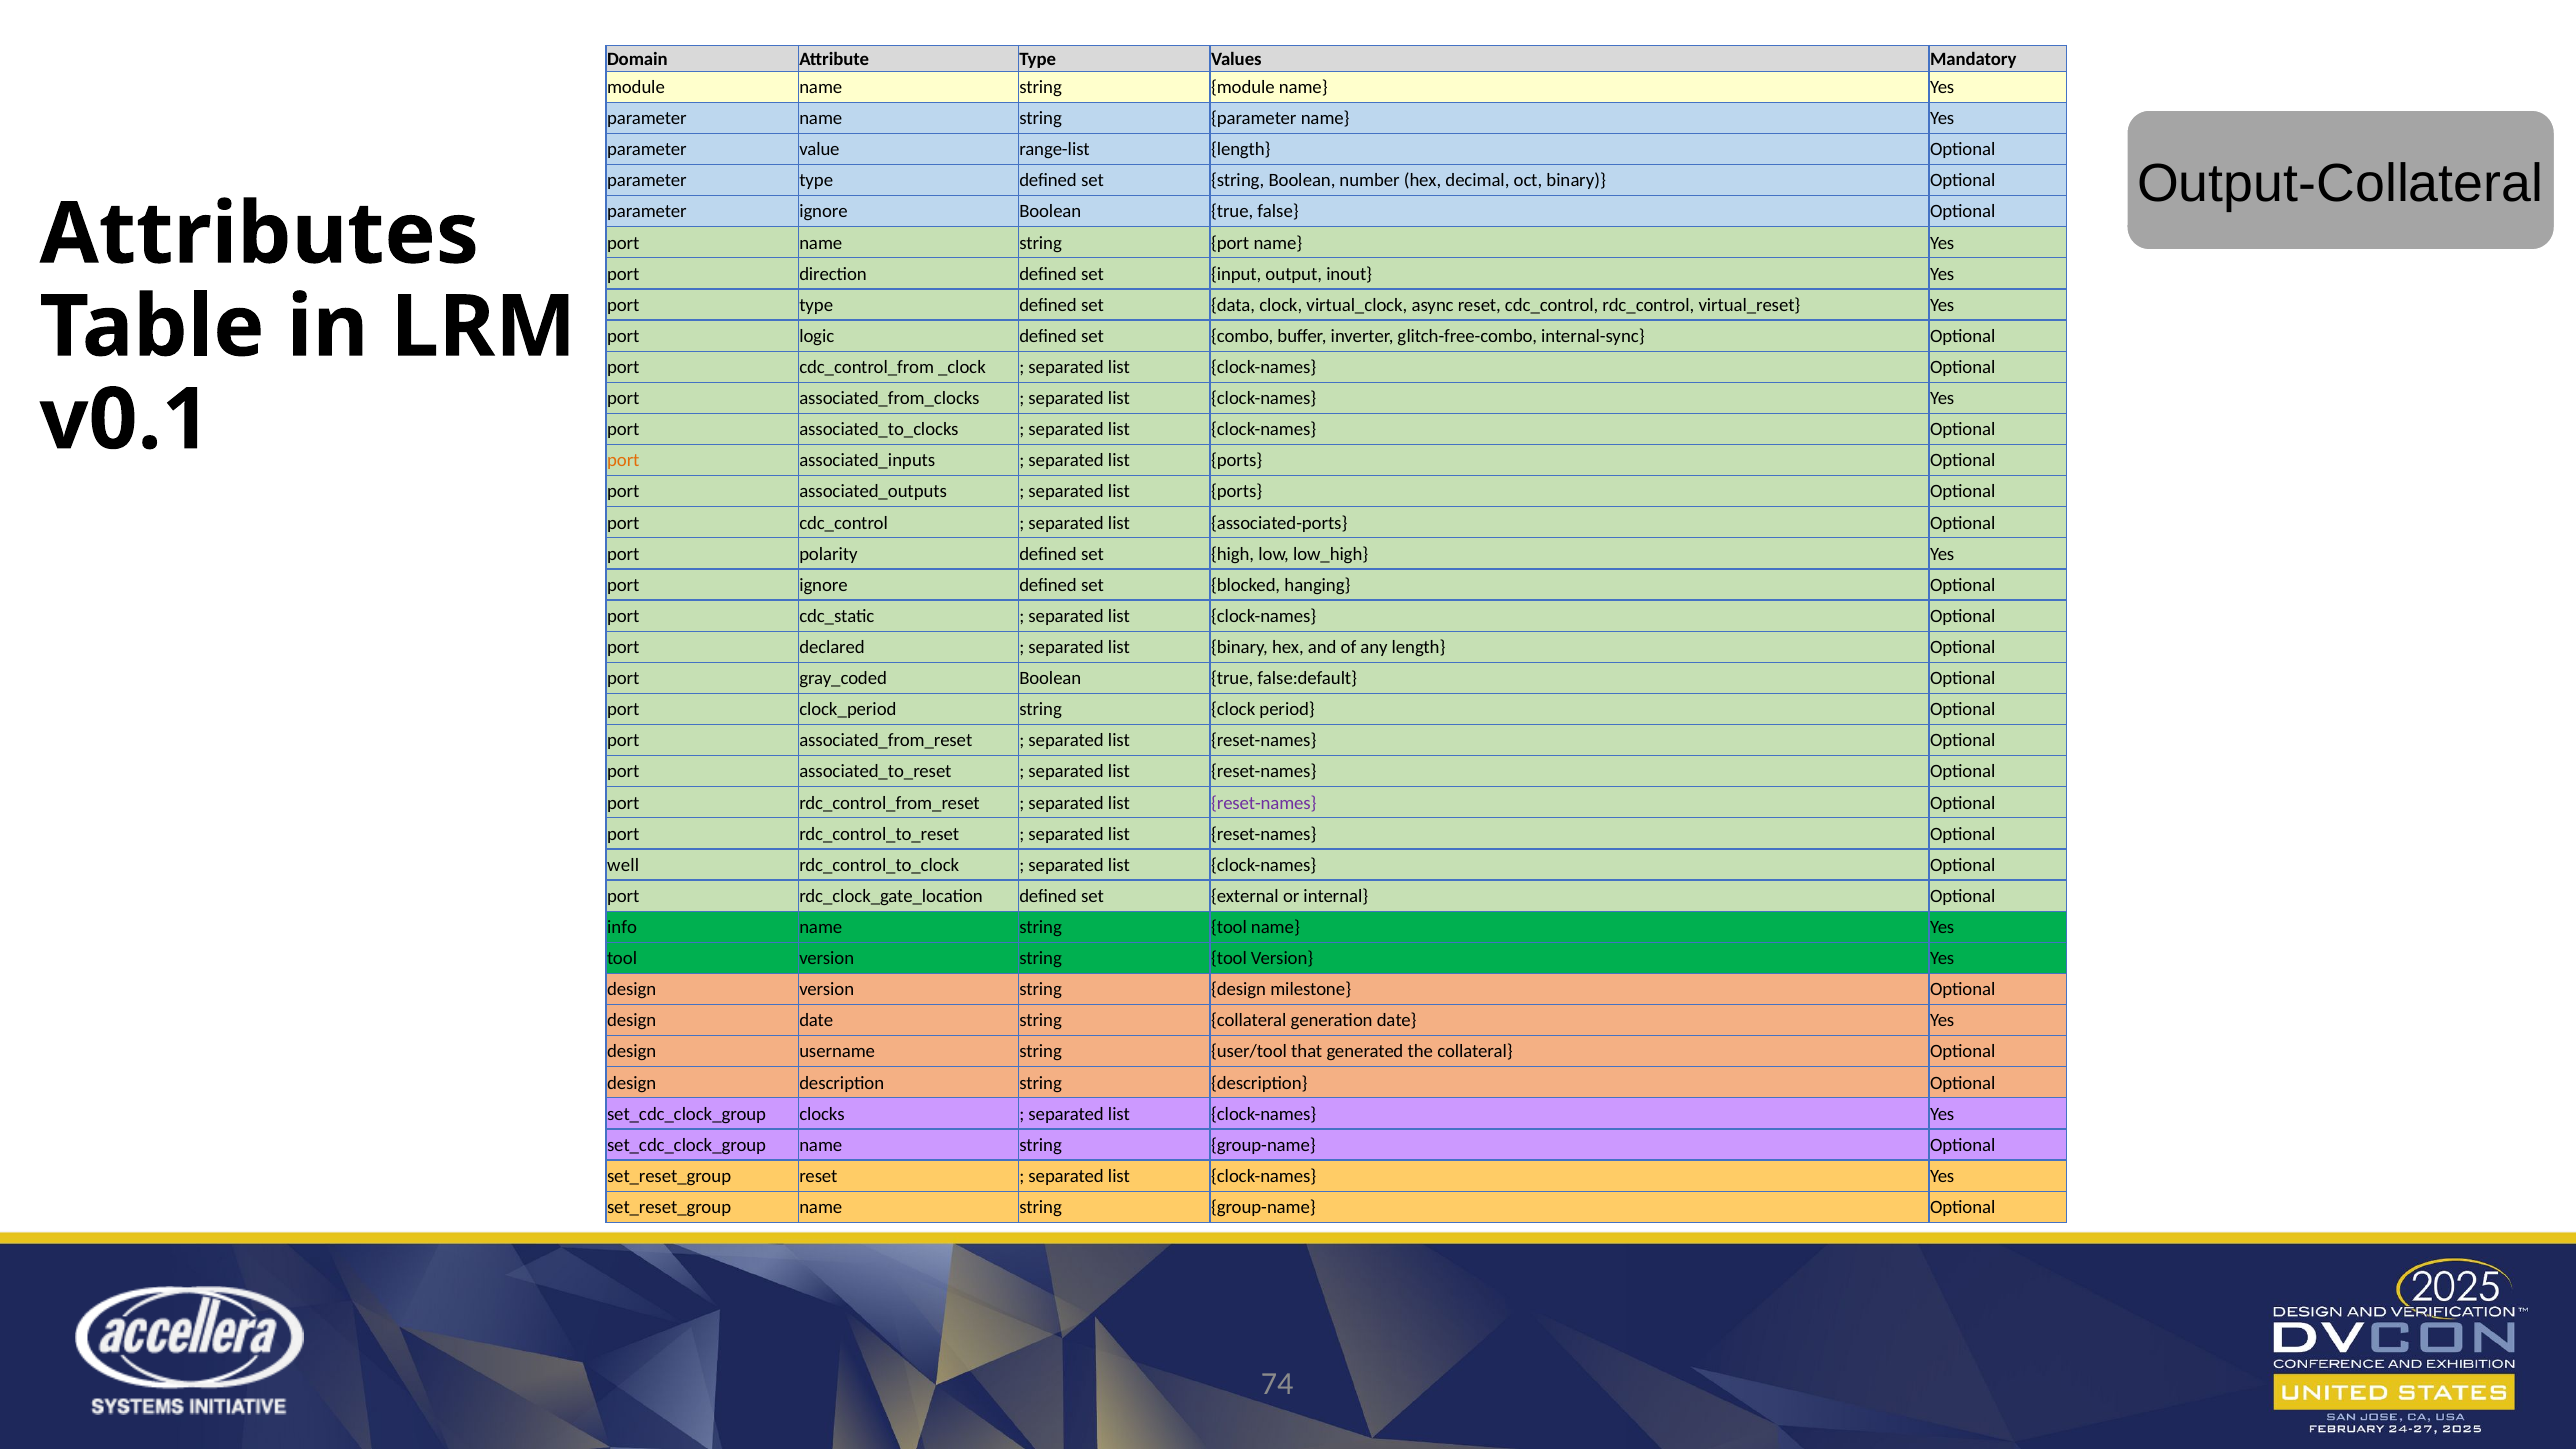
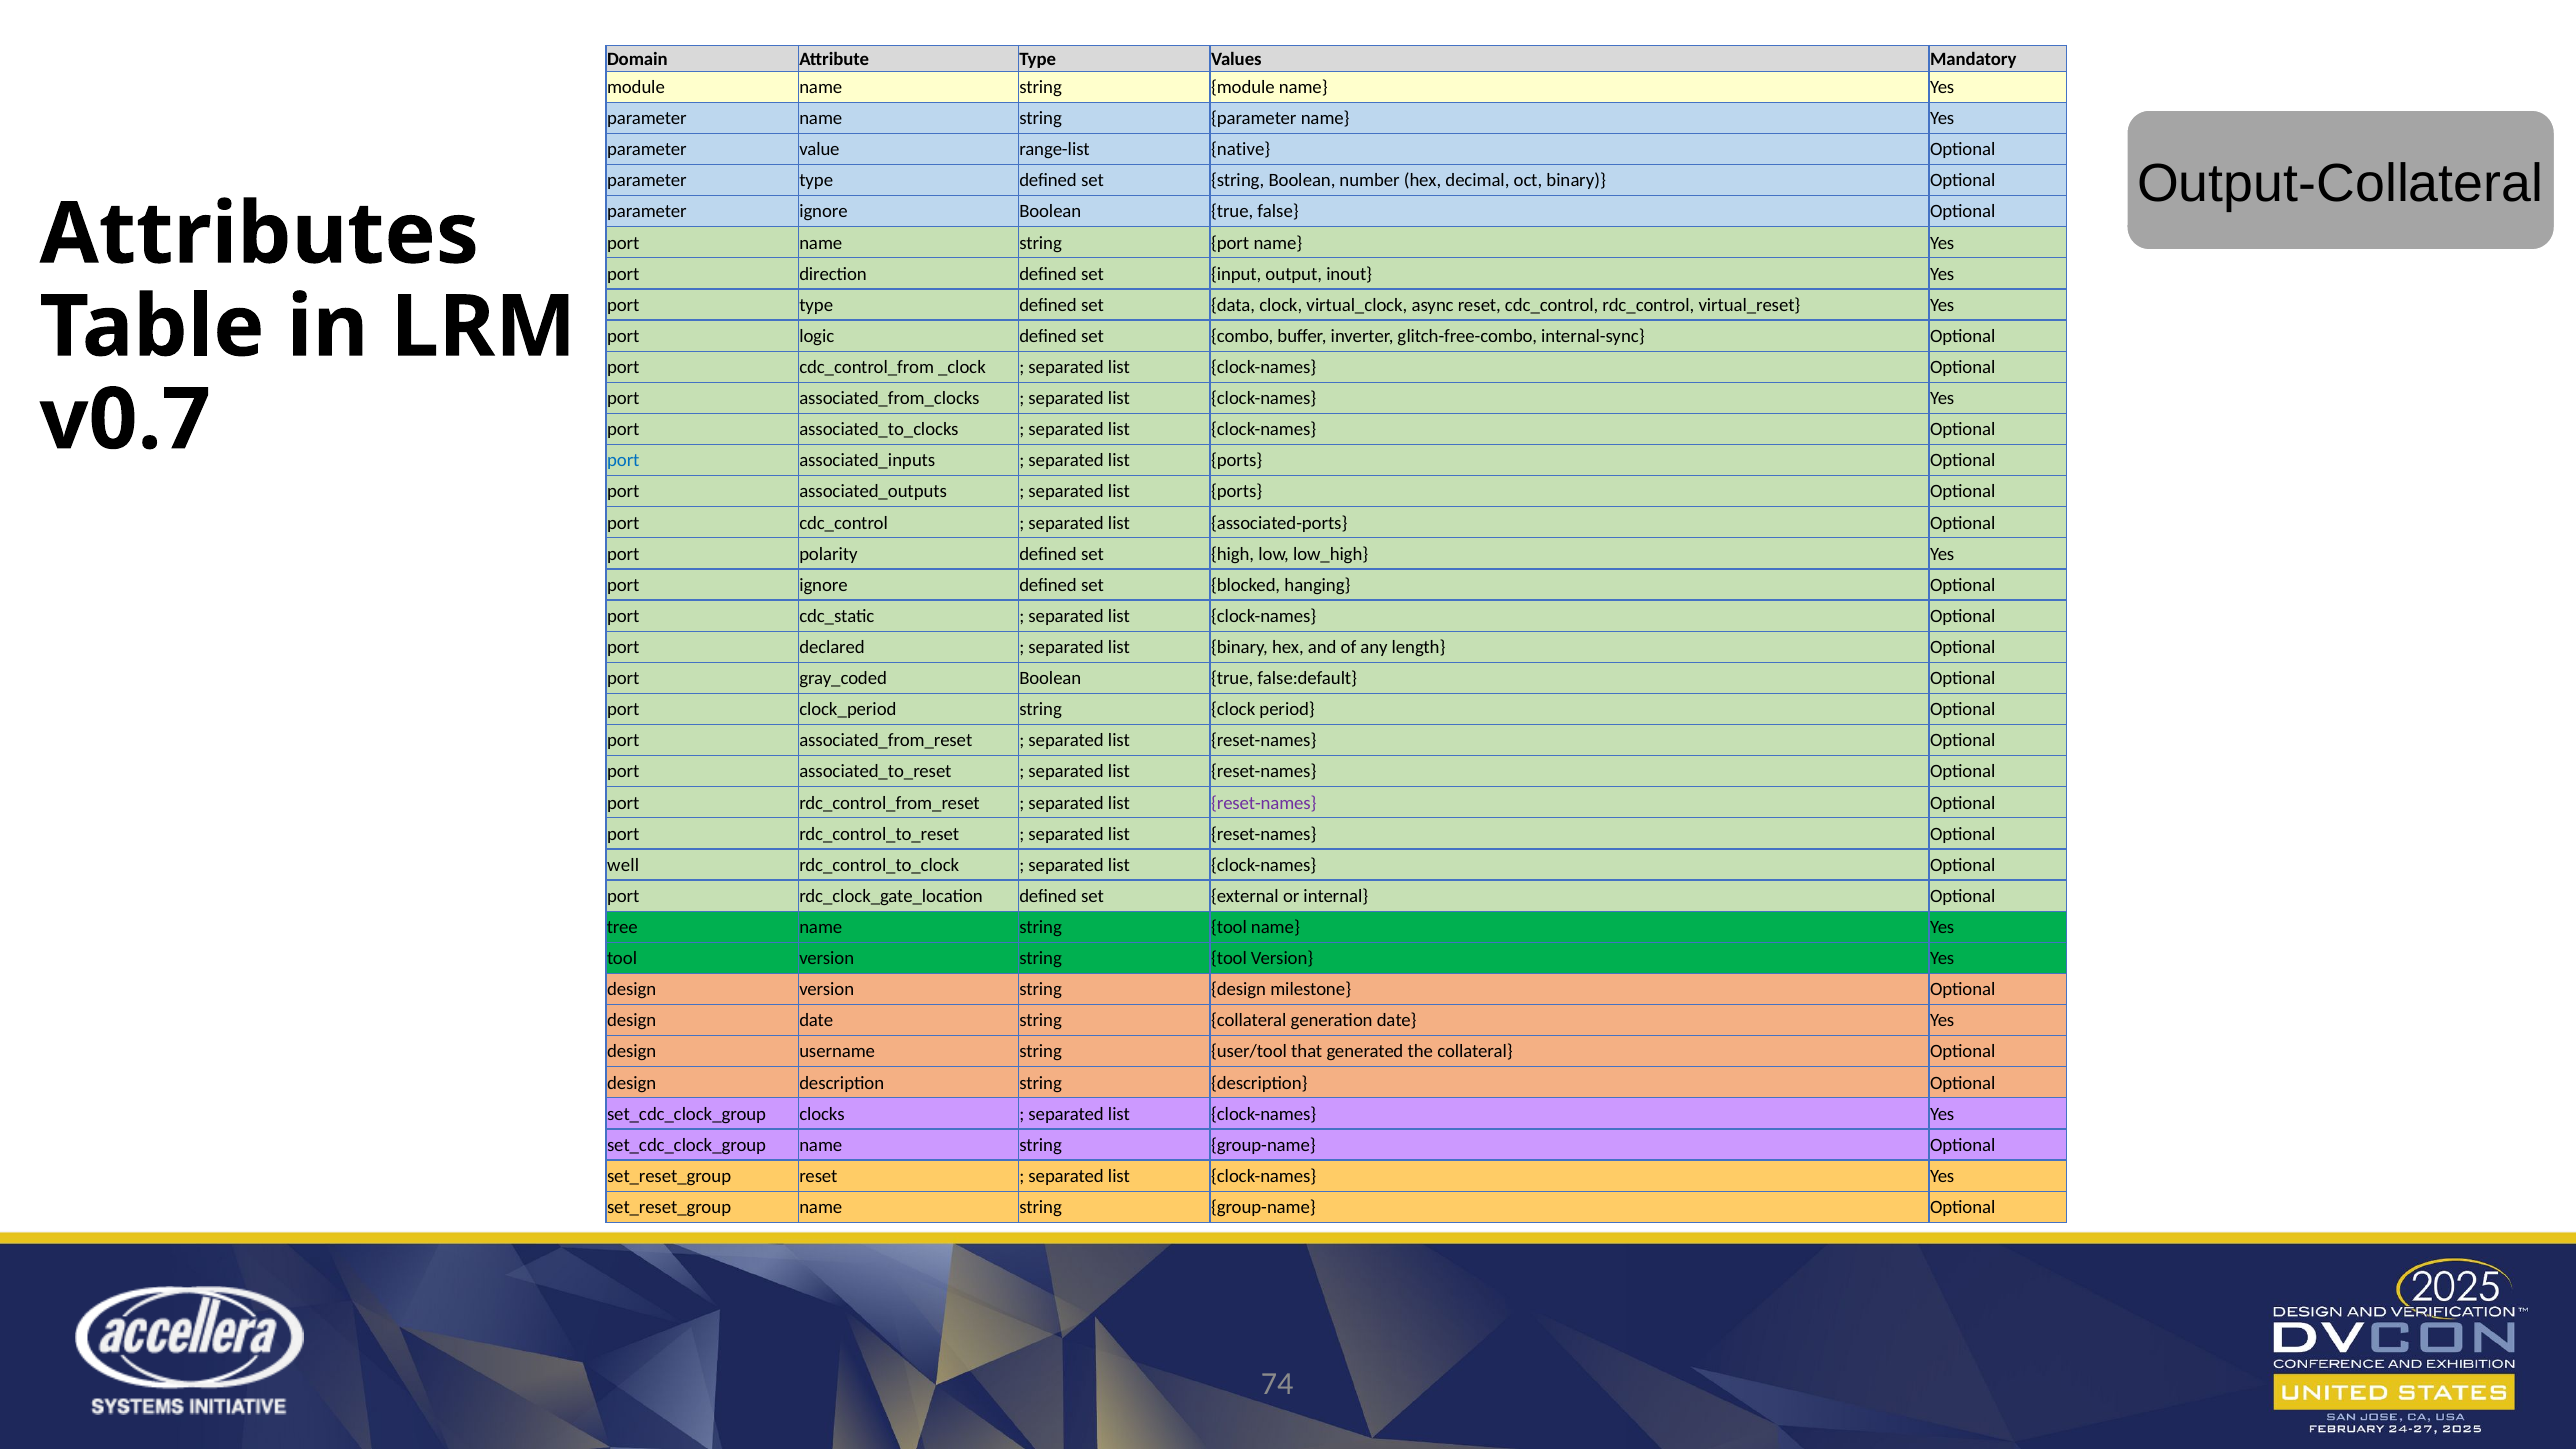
range-list length: length -> native (1241, 150)
v0.1: v0.1 -> v0.7 (125, 420)
port colour: orange -> blue (623, 461)
info: info -> tree (622, 927)
